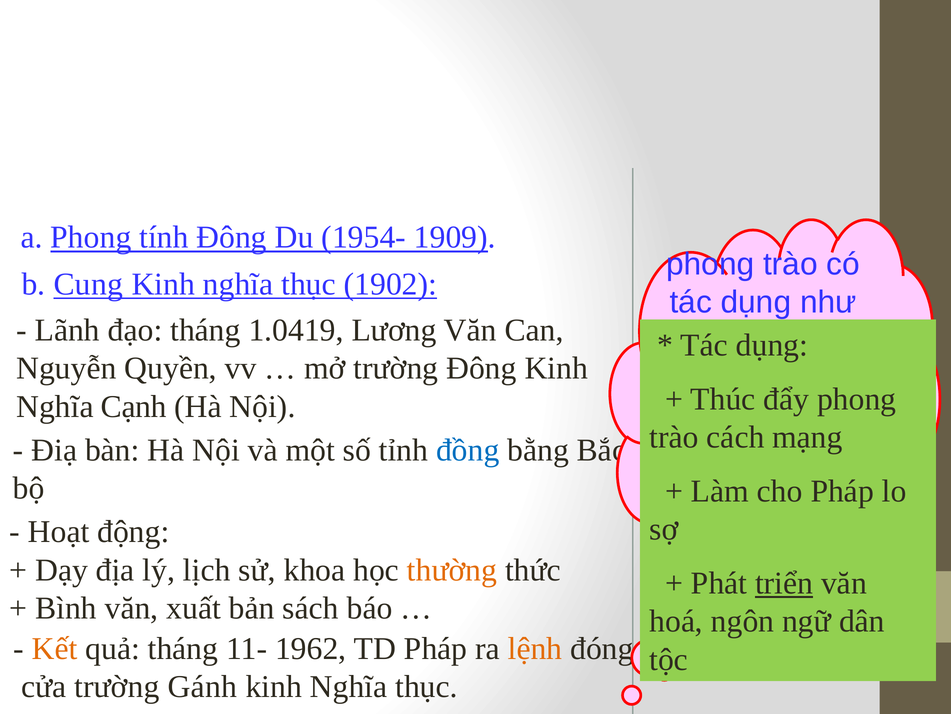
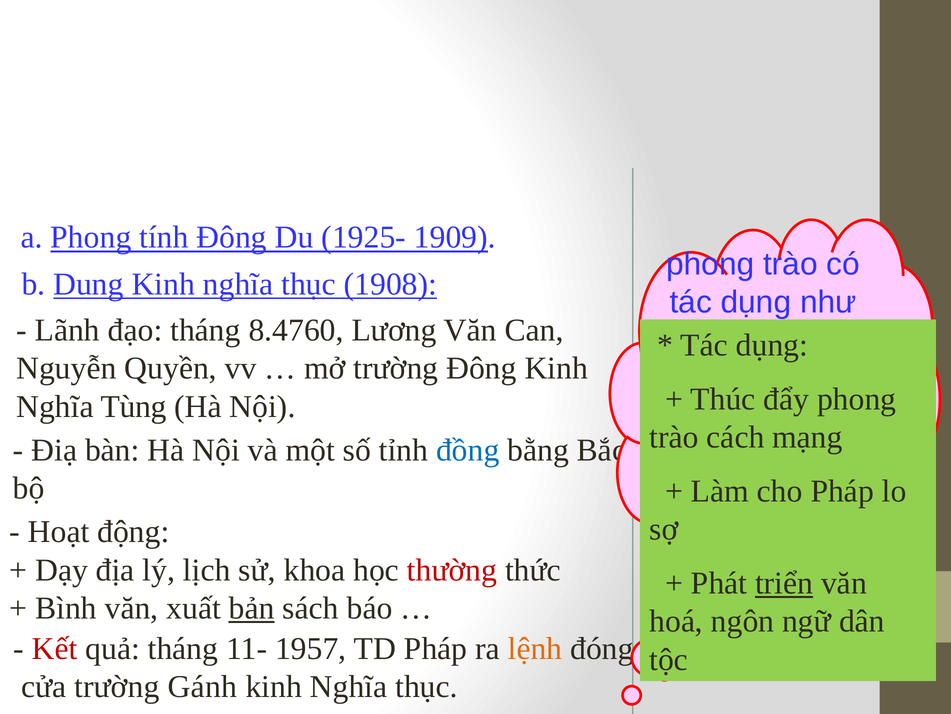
1954-: 1954- -> 1925- (364, 237)
Cung: Cung -> Dung (88, 284)
1902: 1902 -> 1908 (390, 284)
1.0419: 1.0419 -> 8.4760 (296, 330)
Cạnh: Cạnh -> Tùng (134, 406)
thường colour: orange -> red (452, 569)
bản underline: none -> present (252, 608)
Kết colour: orange -> red (55, 648)
1962: 1962 -> 1957 (311, 648)
